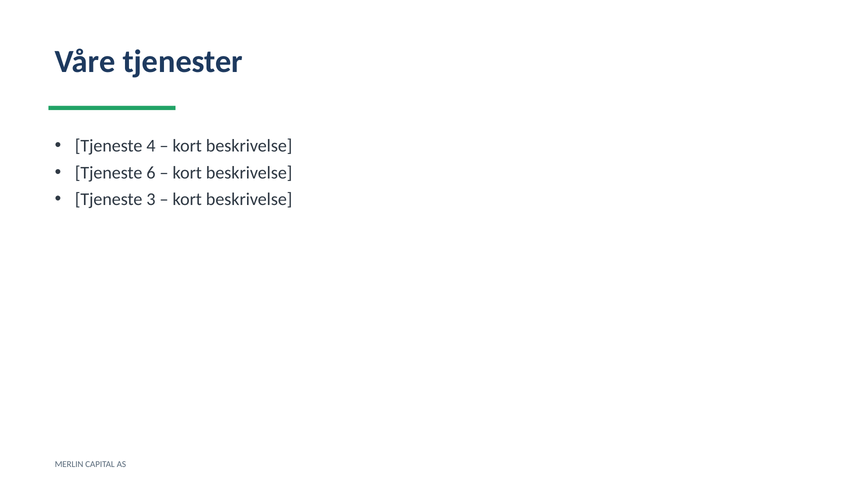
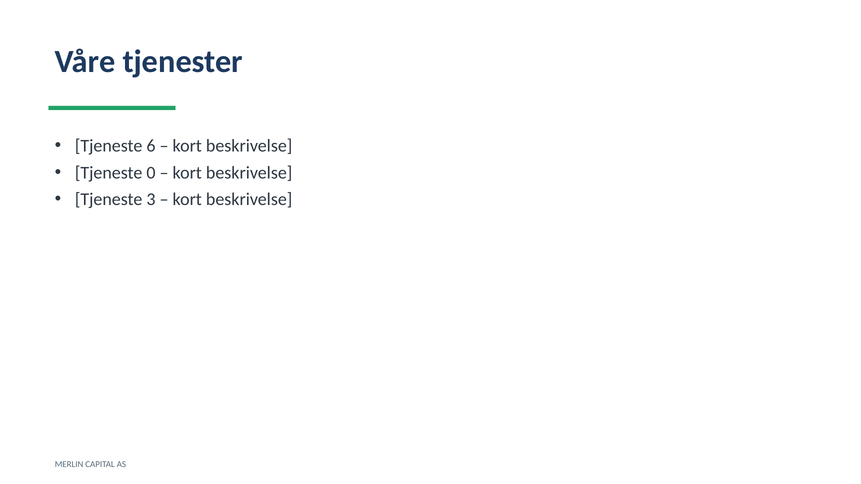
4: 4 -> 6 (151, 146)
6: 6 -> 0 (151, 173)
